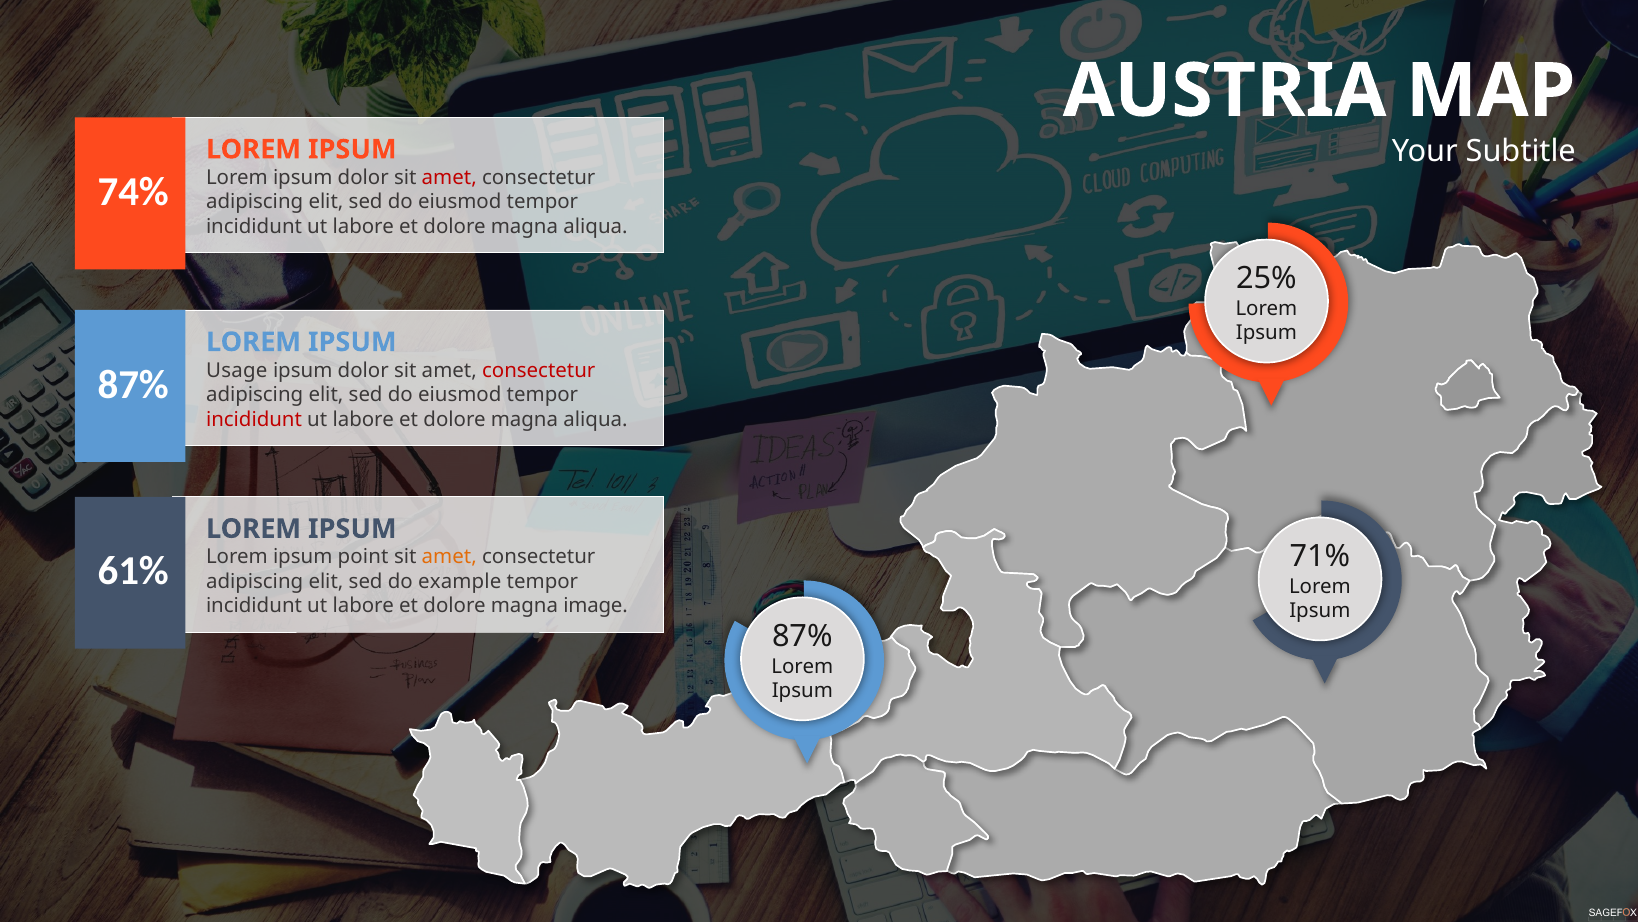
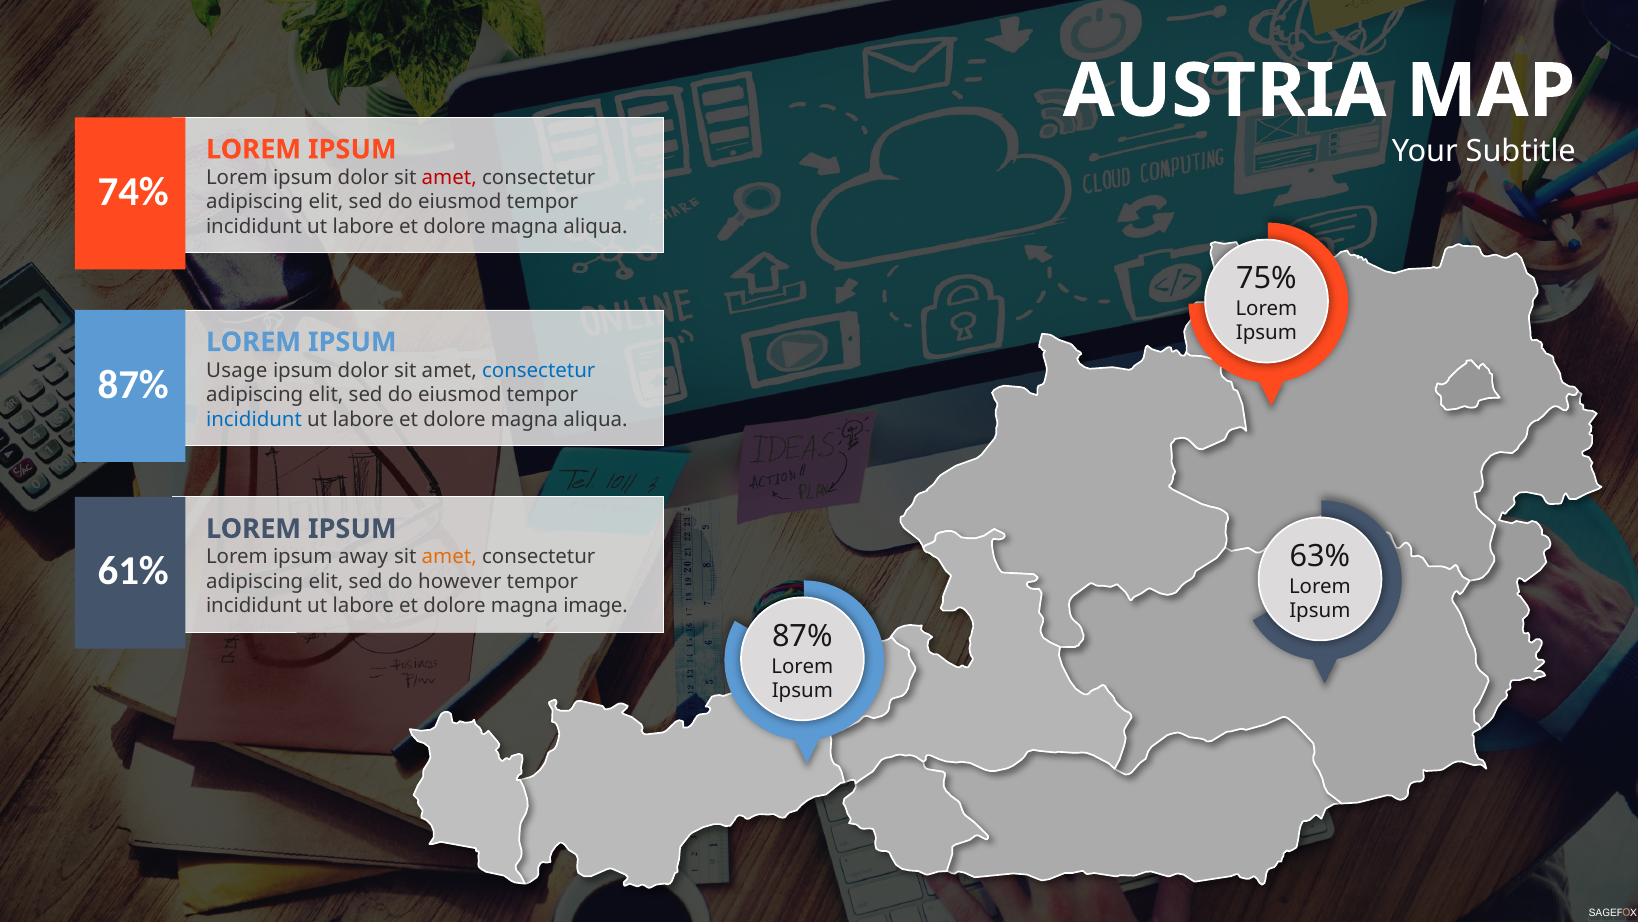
25%: 25% -> 75% (1266, 278)
consectetur colour: red -> blue (539, 370)
incididunt colour: red -> blue (254, 419)
71%: 71% -> 63% (1320, 556)
point: point -> away (363, 557)
example: example -> however (460, 581)
